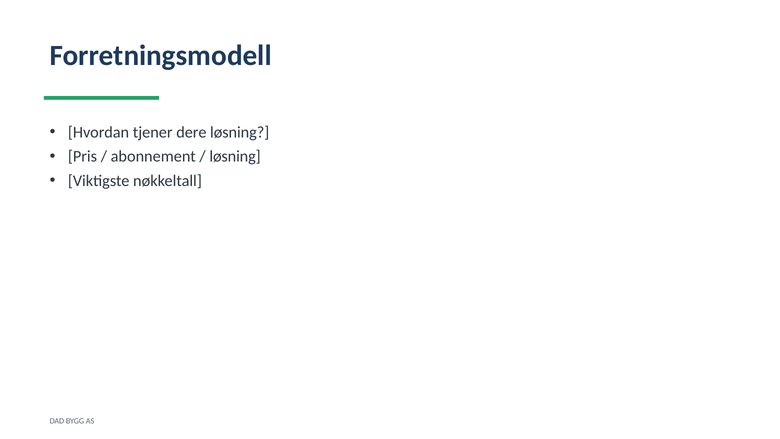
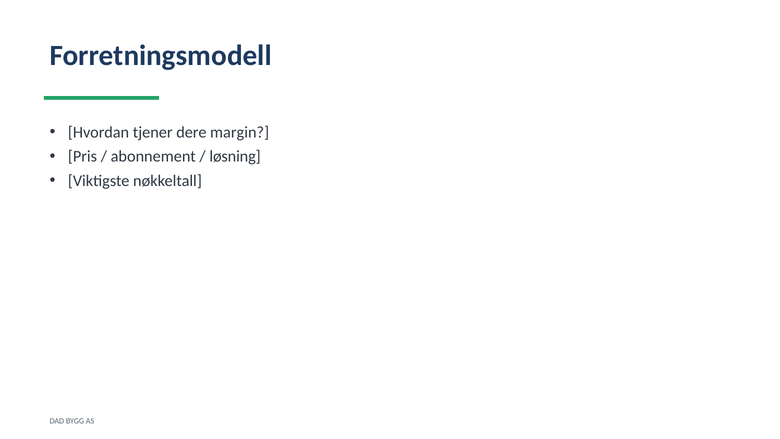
dere løsning: løsning -> margin (240, 132)
